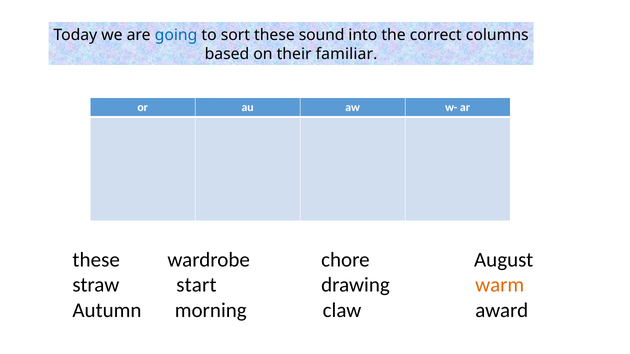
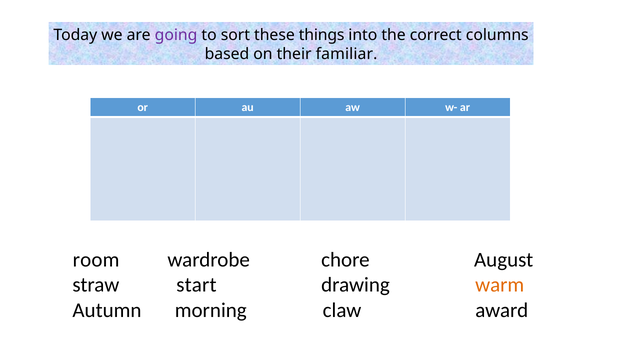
going colour: blue -> purple (176, 35)
sound: sound -> things (322, 35)
these: these -> room (96, 260)
